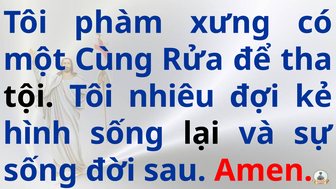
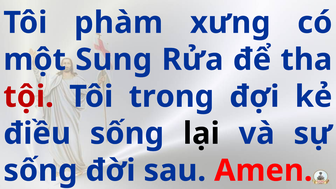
Cùng: Cùng -> Sung (114, 60)
tội colour: black -> red (29, 97)
nhiêu: nhiêu -> trong (171, 97)
hình: hình -> điều (37, 134)
